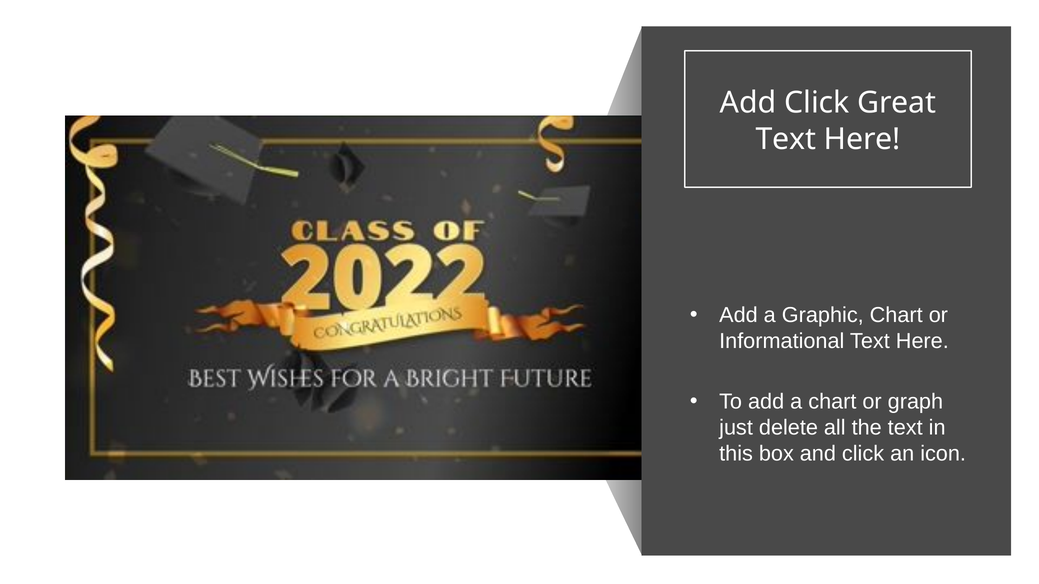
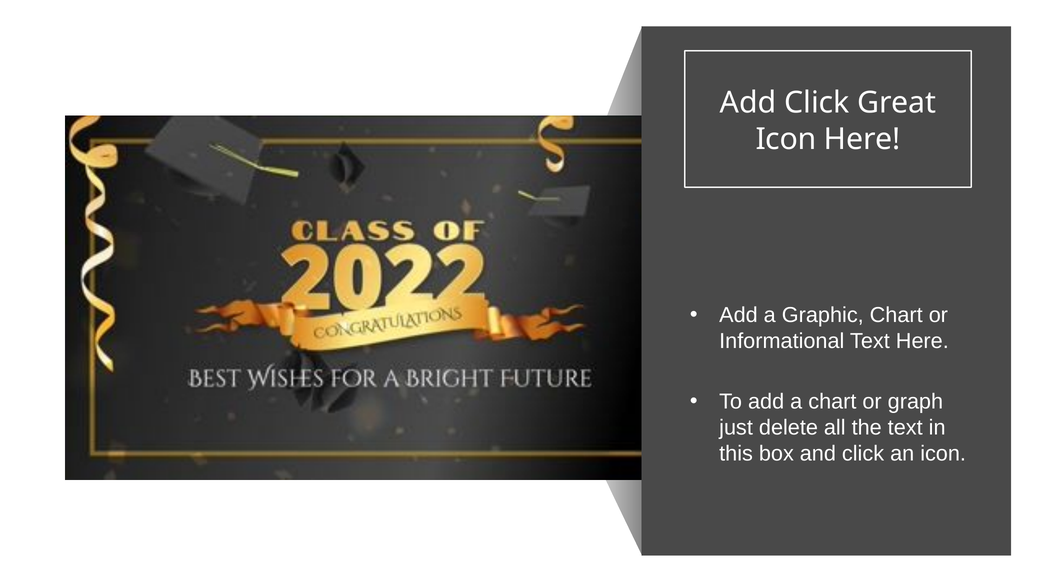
Text: Text -> Icon (786, 139)
